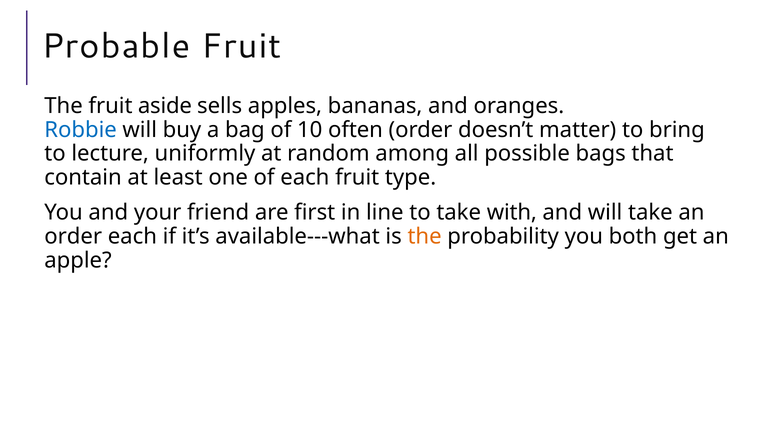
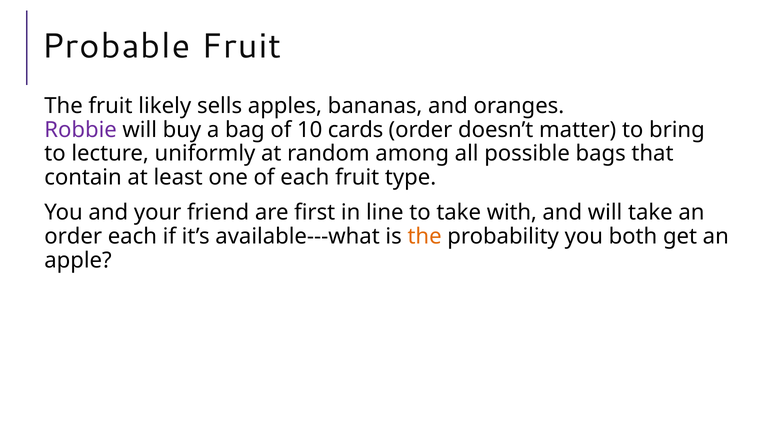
aside: aside -> likely (165, 106)
Robbie colour: blue -> purple (81, 130)
often: often -> cards (356, 130)
